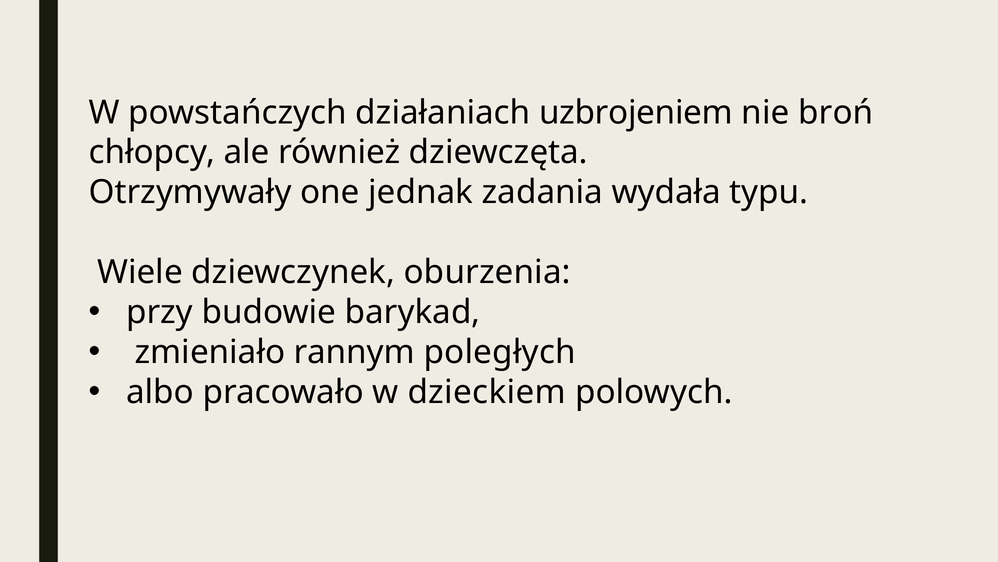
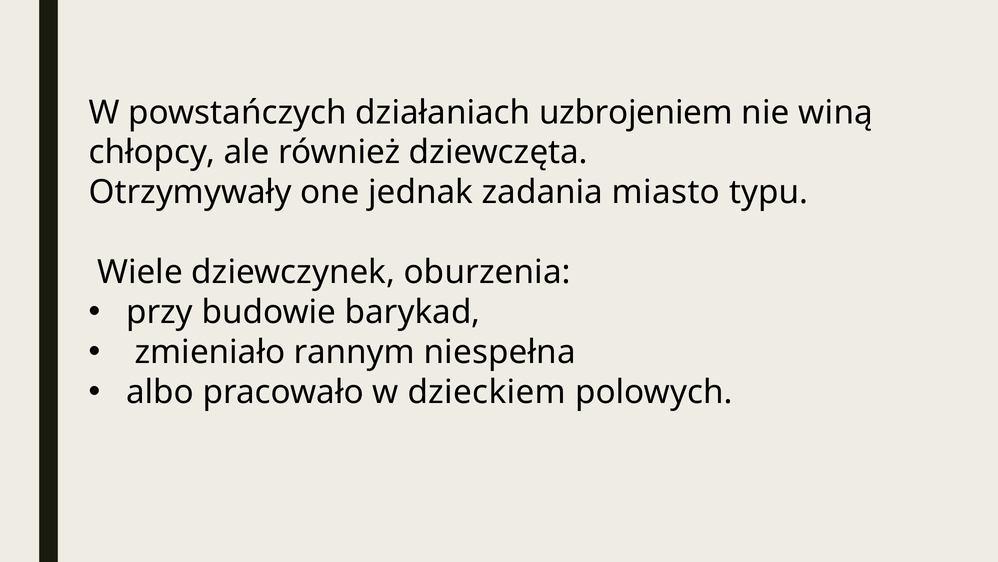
broń: broń -> winą (836, 112)
wydała: wydała -> miasto (666, 192)
poległych: poległych -> niespełna (500, 352)
